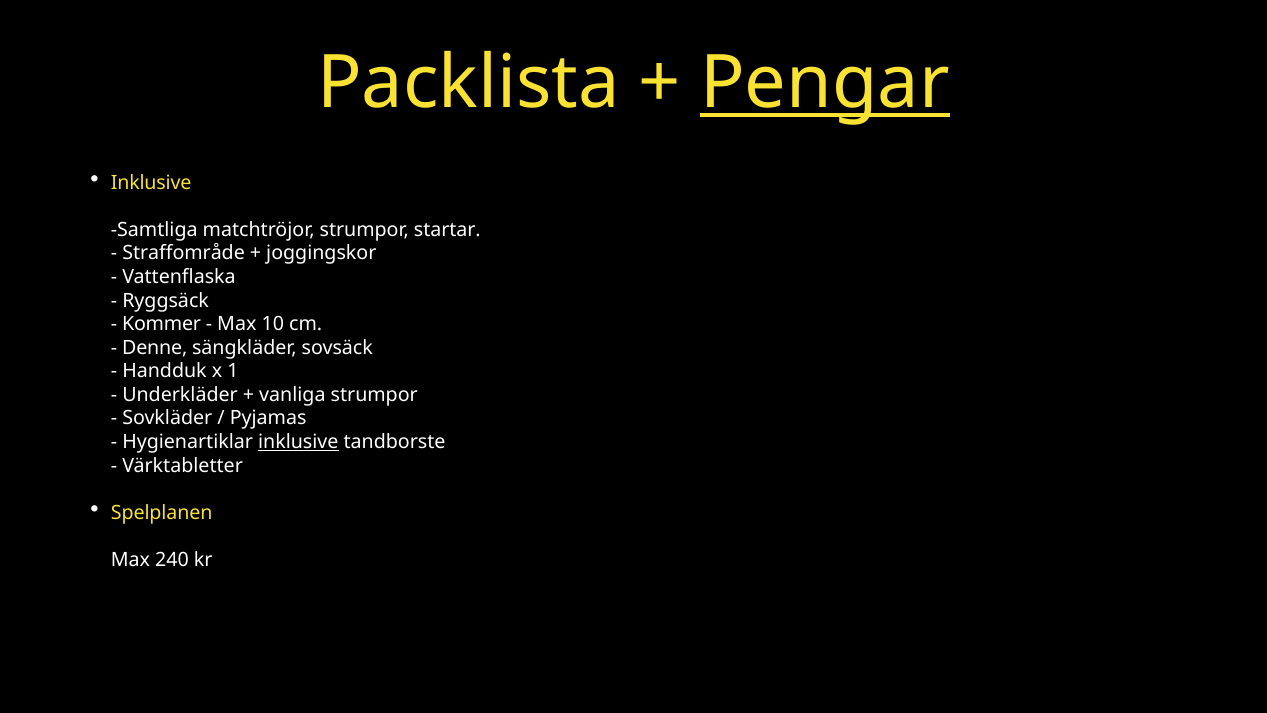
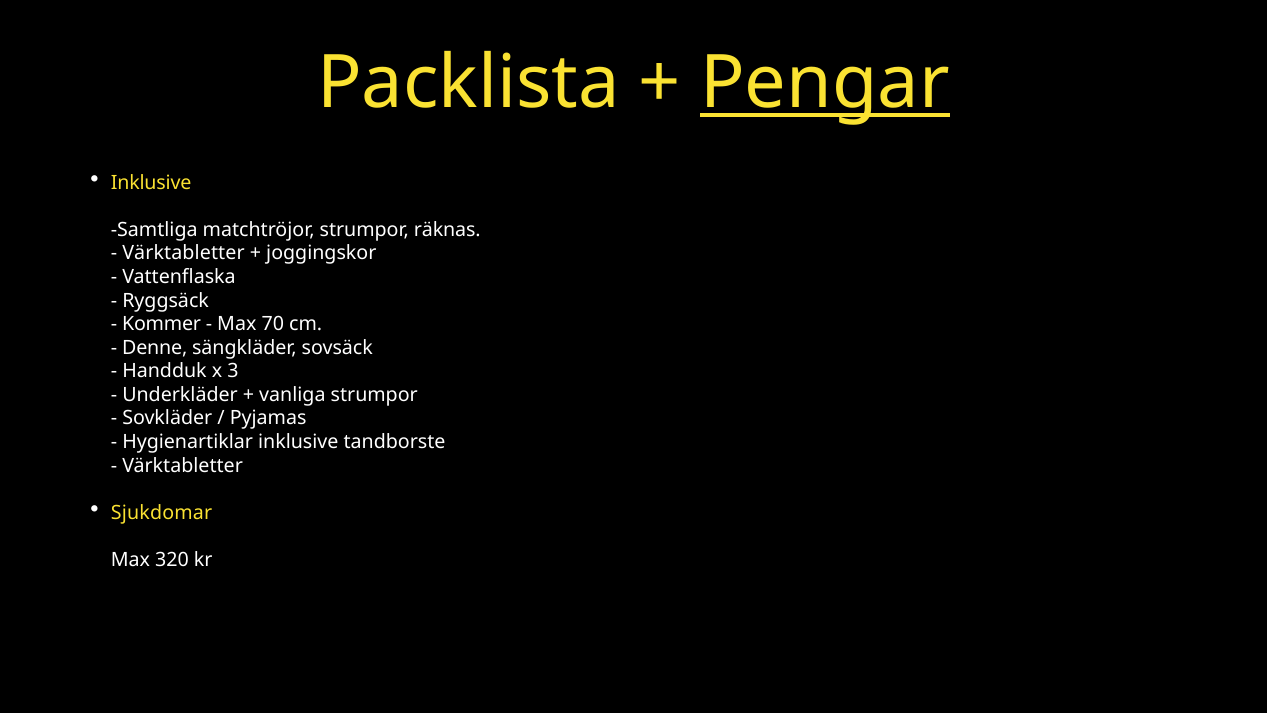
startar: startar -> räknas (447, 230)
Straffområde: Straffområde -> Värktabletter (183, 253)
10: 10 -> 70 (273, 324)
1: 1 -> 3 (233, 371)
inklusive underline: present -> none (298, 442)
Spelplanen: Spelplanen -> Sjukdomar (162, 513)
240: 240 -> 320 (172, 560)
